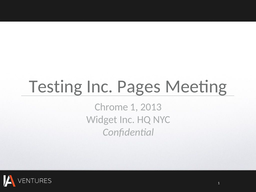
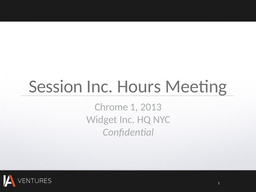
Testing: Testing -> Session (56, 87)
Pages: Pages -> Hours (139, 87)
